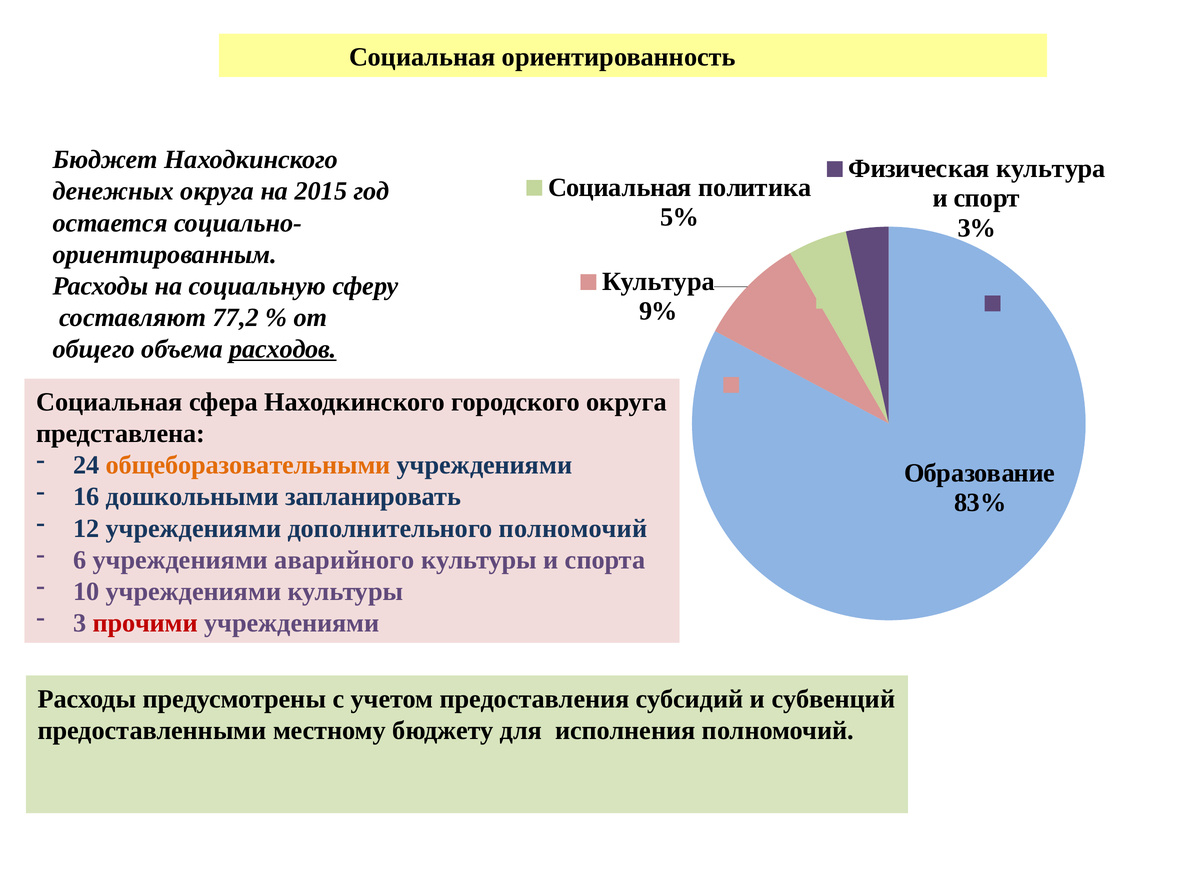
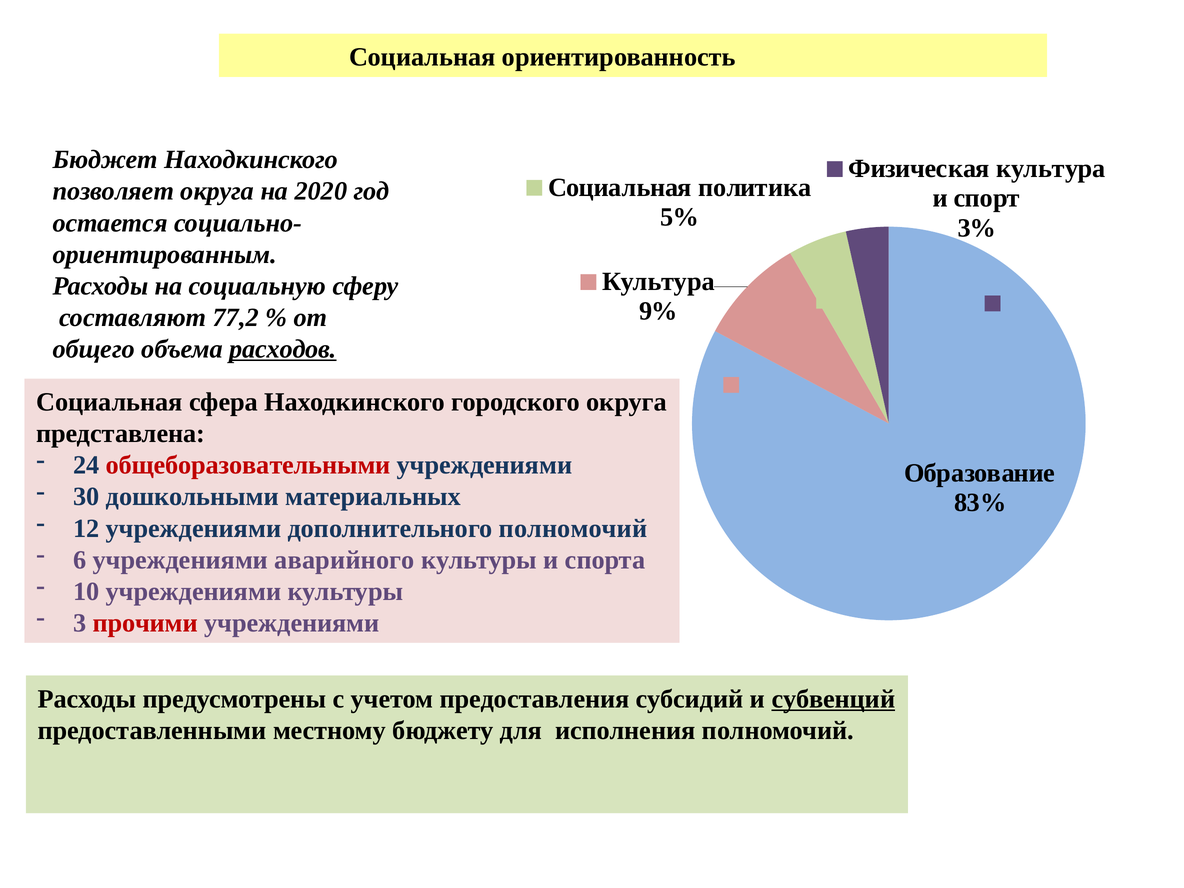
денежных: денежных -> позволяет (113, 191)
2015: 2015 -> 2020 (321, 191)
общеборазовательными colour: orange -> red (248, 465)
16: 16 -> 30 (86, 497)
запланировать: запланировать -> материальных (373, 497)
субвенций underline: none -> present (833, 699)
